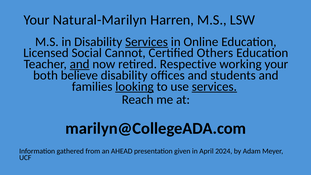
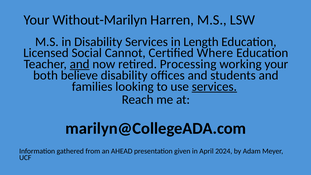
Natural-Marilyn: Natural-Marilyn -> Without-Marilyn (100, 20)
Services underline: present -> none (147, 42)
Online: Online -> Length (201, 42)
Others: Others -> Where (215, 53)
Respective: Respective -> Processing (188, 64)
looking underline: present -> none (135, 87)
